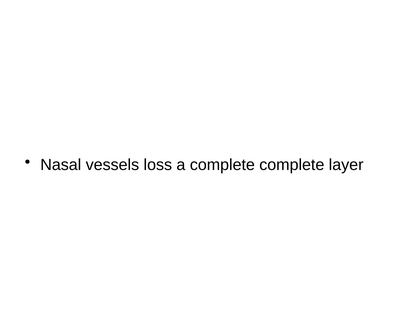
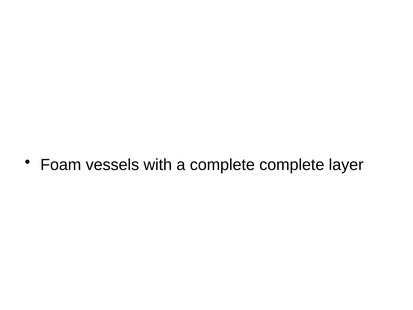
Nasal: Nasal -> Foam (61, 165)
loss: loss -> with (158, 165)
